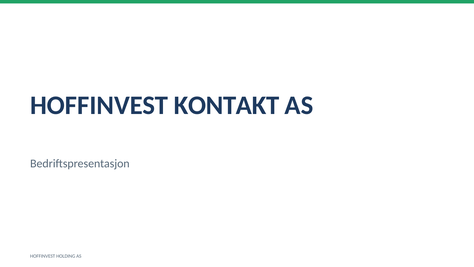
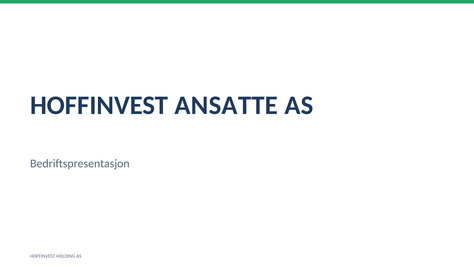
KONTAKT: KONTAKT -> ANSATTE (226, 105)
